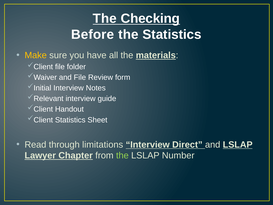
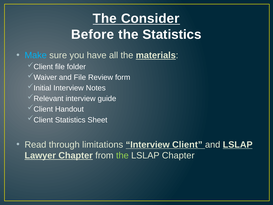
Checking: Checking -> Consider (150, 18)
Make colour: yellow -> light blue (36, 55)
Direct: Direct -> Client (187, 144)
LSLAP Number: Number -> Chapter (178, 155)
